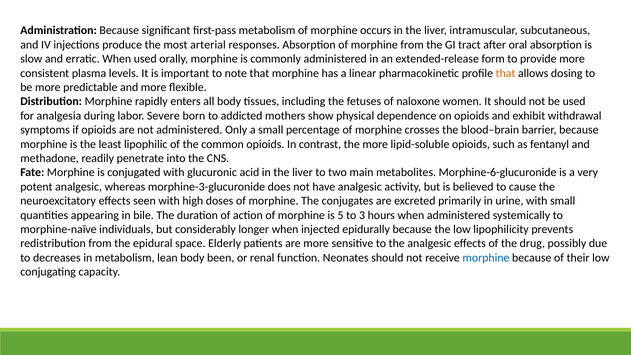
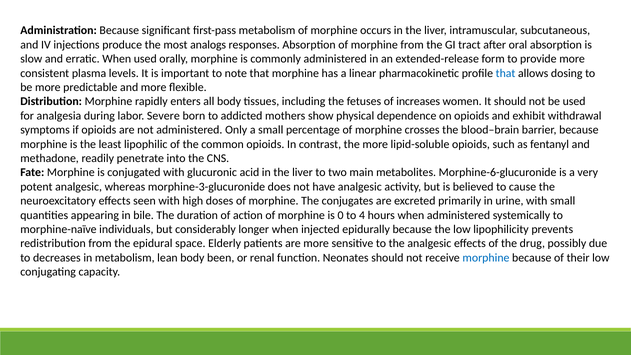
arterial: arterial -> analogs (208, 45)
that colour: orange -> blue (506, 73)
naloxone: naloxone -> increases (418, 102)
5: 5 -> 0 (341, 215)
3: 3 -> 4 (362, 215)
